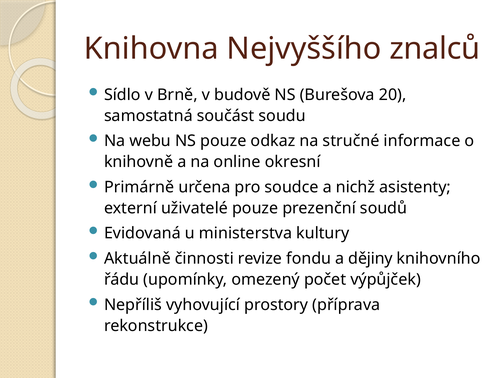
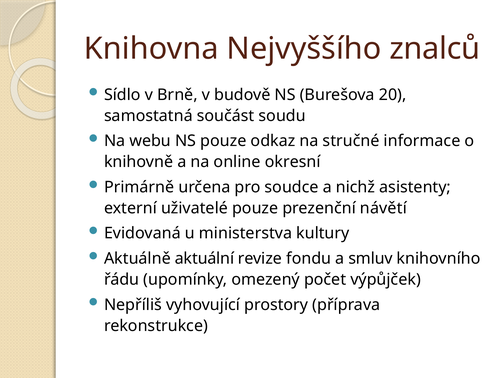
soudů: soudů -> návětí (383, 208)
činnosti: činnosti -> aktuální (204, 258)
dějiny: dějiny -> smluv (371, 258)
